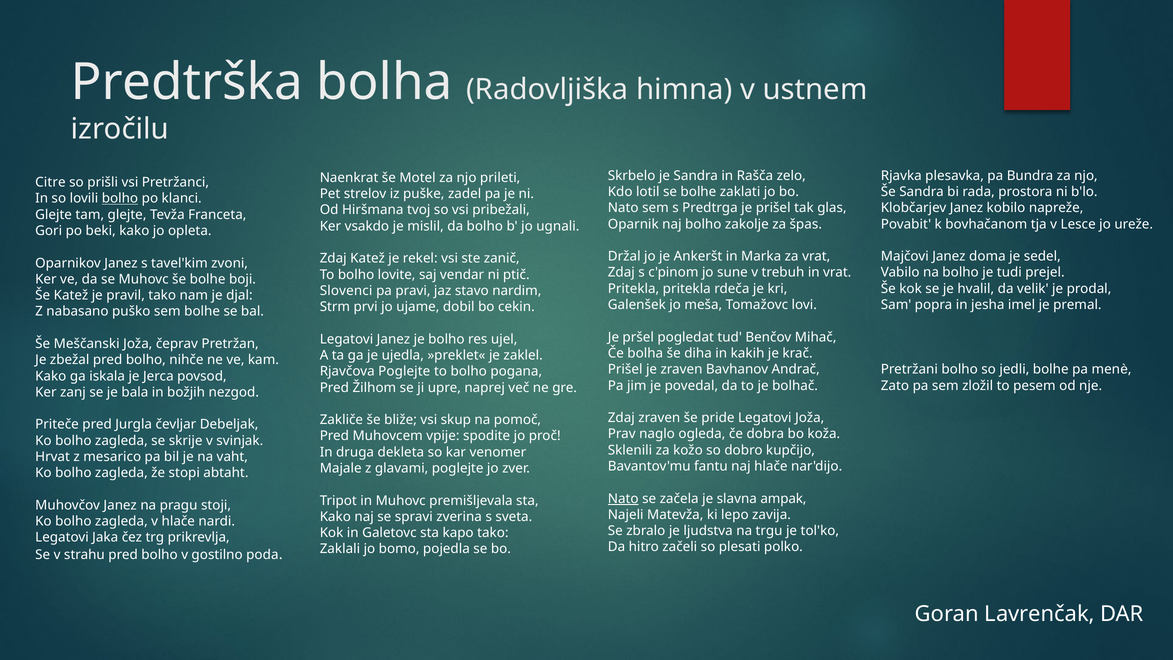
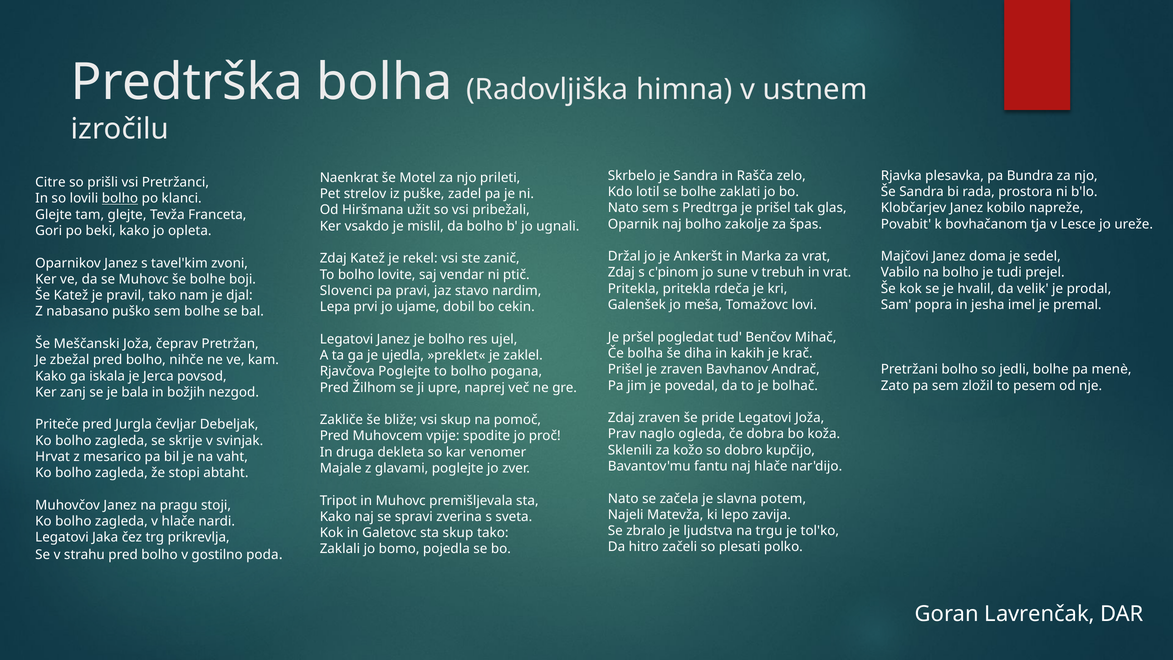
tvoj: tvoj -> užit (419, 210)
Strm: Strm -> Lepa (335, 307)
Nato underline: present -> none (623, 498)
ampak: ampak -> potem (783, 498)
sta kapo: kapo -> skup (458, 533)
